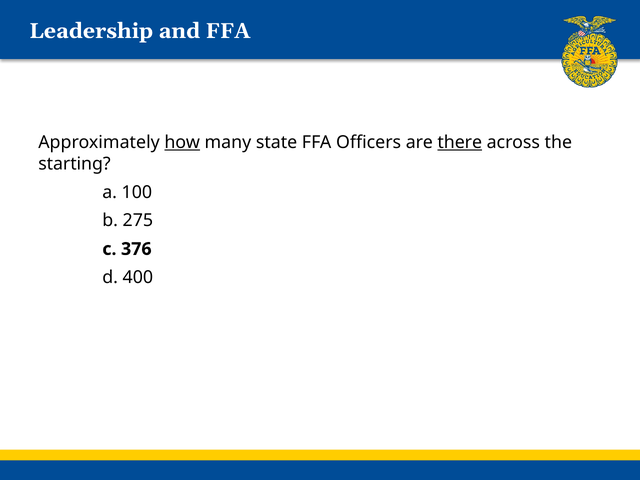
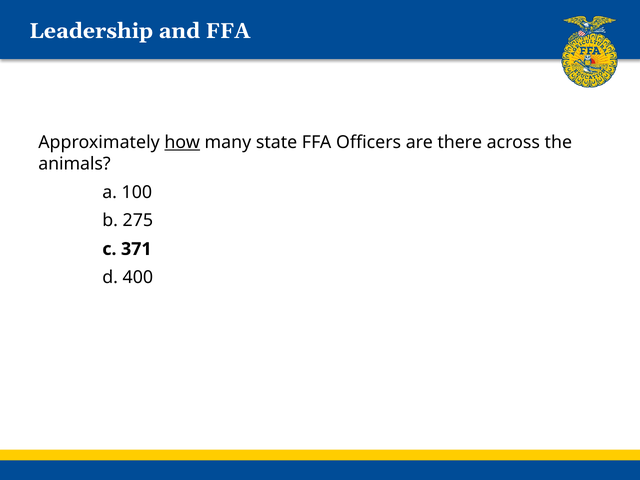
there underline: present -> none (460, 142)
starting: starting -> animals (74, 164)
376: 376 -> 371 (136, 249)
